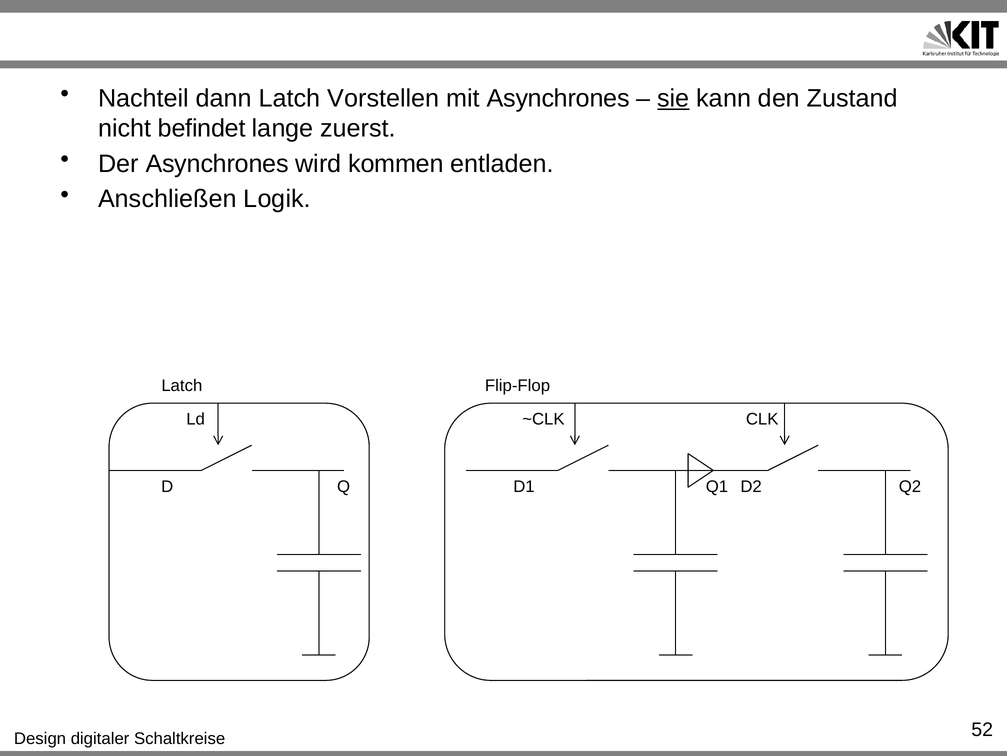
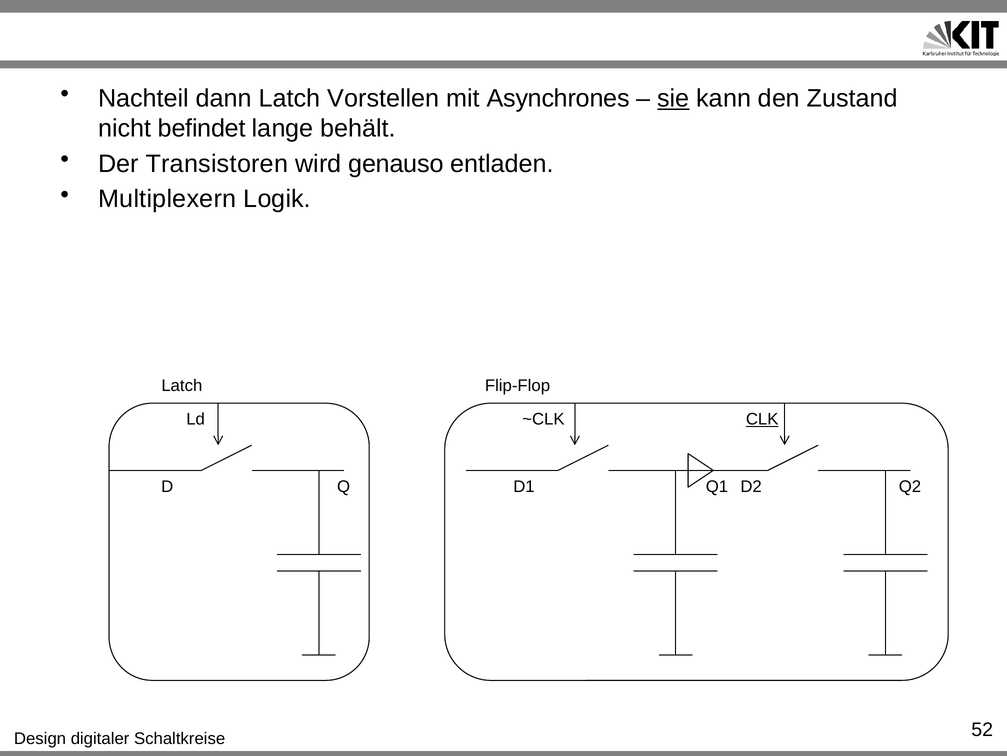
zuerst: zuerst -> behält (358, 128)
Der Asynchrones: Asynchrones -> Transistoren (217, 164)
kommen: kommen -> genauso (396, 164)
Anschließen: Anschließen -> Multiplexern (167, 199)
CLK underline: none -> present (762, 419)
